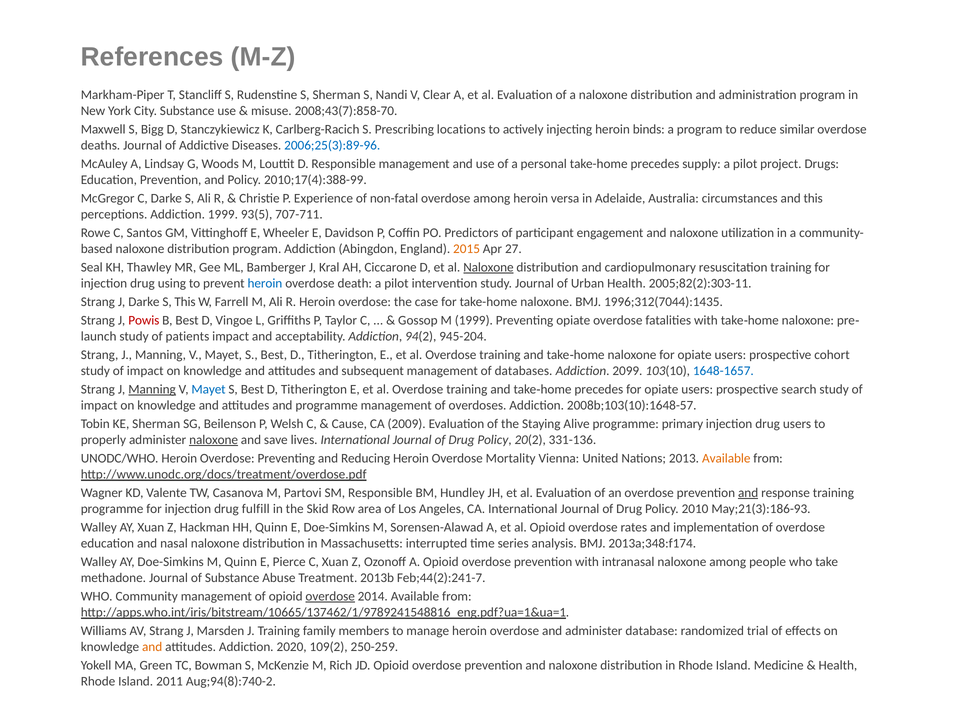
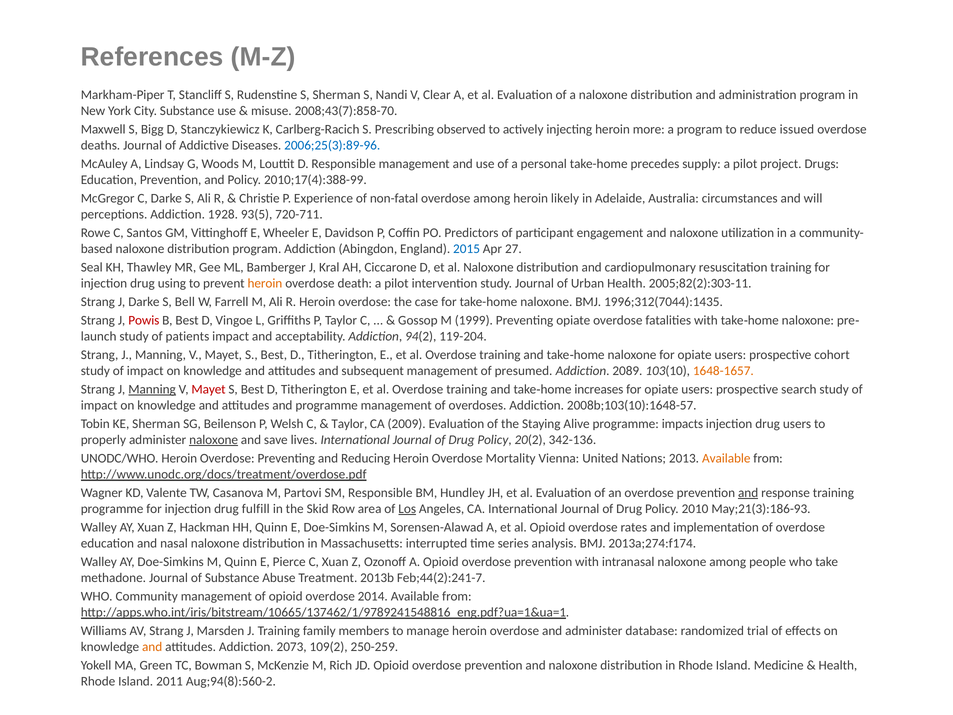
locations: locations -> observed (461, 129)
binds: binds -> more (649, 129)
similar: similar -> issued (797, 129)
versa: versa -> likely (565, 198)
and this: this -> will (813, 198)
Addiction 1999: 1999 -> 1928 (223, 214)
707-711: 707-711 -> 720-711 (299, 214)
2015 colour: orange -> blue (467, 249)
Naloxone underline: present -> none (488, 267)
heroin colour: blue -> orange (265, 283)
S This: This -> Bell (185, 302)
945-204: 945-204 -> 119-204 (463, 336)
databases: databases -> presumed (524, 371)
2099: 2099 -> 2089 (627, 371)
1648-1657 colour: blue -> orange (723, 371)
Mayet colour: blue -> red (209, 389)
take‐home precedes: precedes -> increases (599, 389)
Cause: Cause -> Taylor (349, 424)
primary: primary -> impacts (682, 424)
331-136: 331-136 -> 342-136 (572, 440)
Los underline: none -> present (407, 509)
2013a;348:f174: 2013a;348:f174 -> 2013a;274:f174 (652, 543)
overdose underline: present -> none (330, 596)
2020: 2020 -> 2073 (292, 647)
Aug;94(8):740-2: Aug;94(8):740-2 -> Aug;94(8):560-2 (231, 681)
